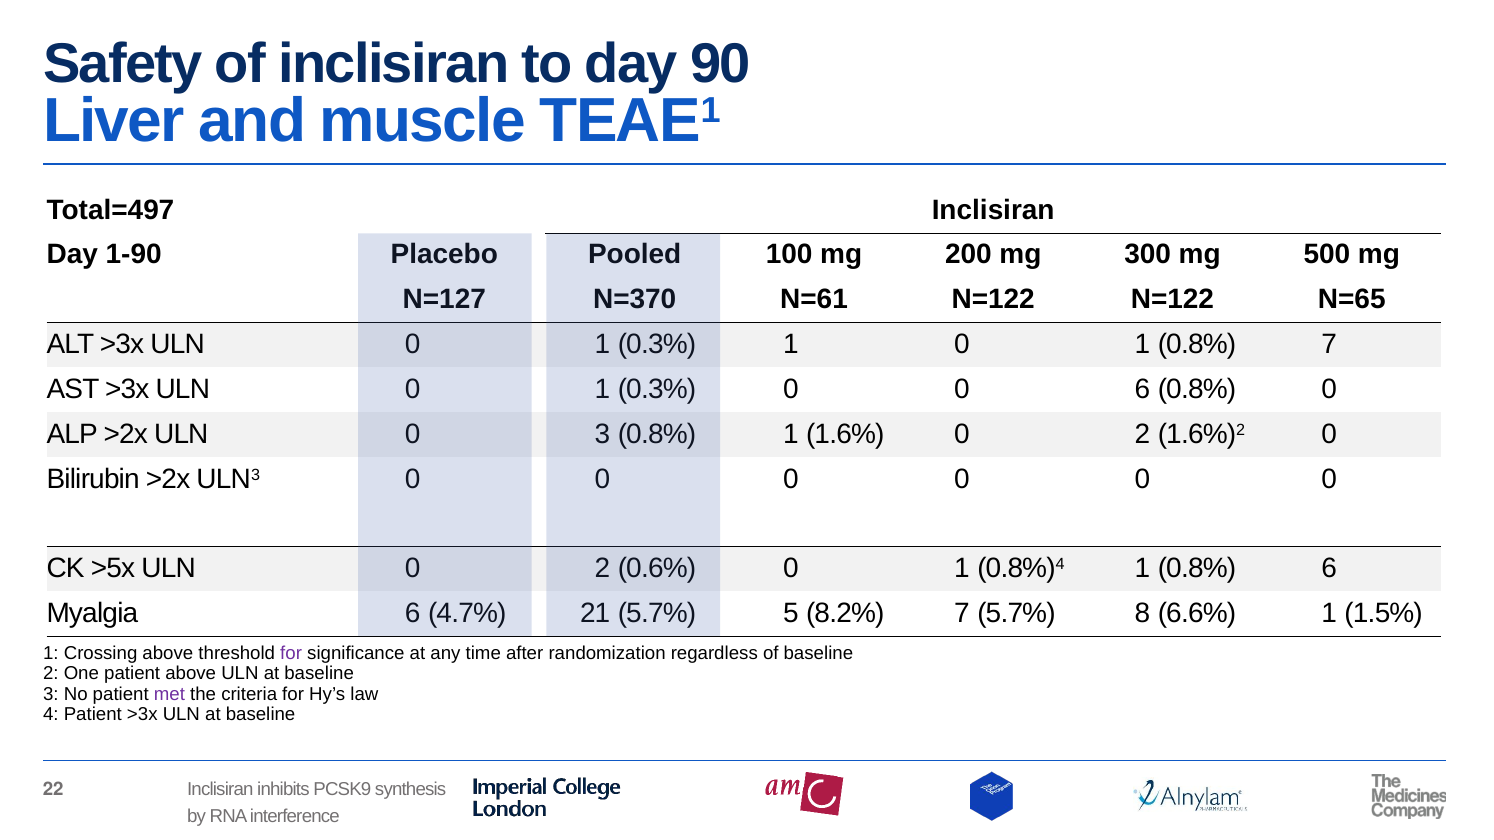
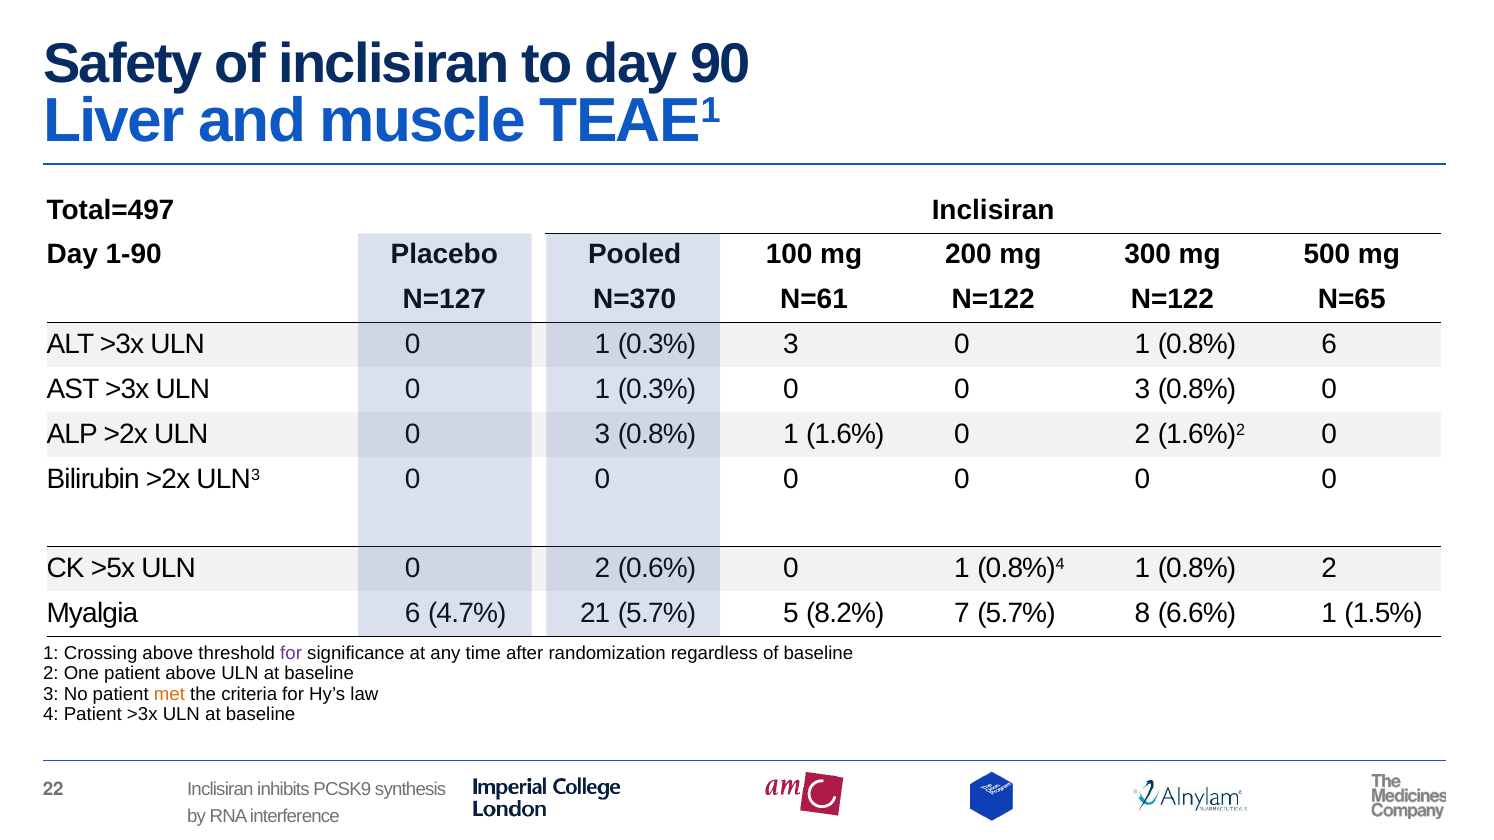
1: 1 -> 3 (791, 345)
0.8% 7: 7 -> 6 (1329, 345)
0 0 6: 6 -> 3 (1142, 390)
0.8% 6: 6 -> 2 (1329, 569)
met colour: purple -> orange (169, 694)
